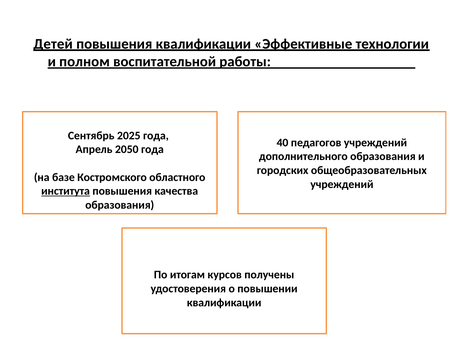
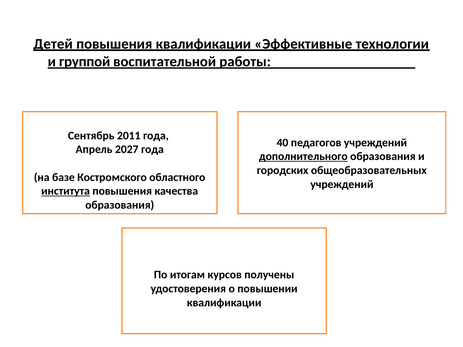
полном: полном -> группой (85, 62)
2025: 2025 -> 2011 (129, 136)
2050: 2050 -> 2027 (127, 150)
дополнительного underline: none -> present (303, 157)
